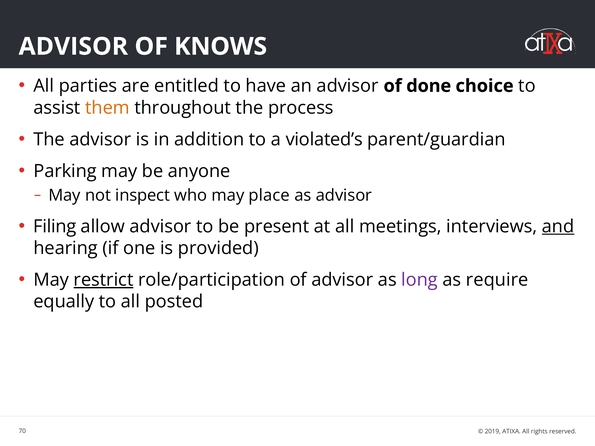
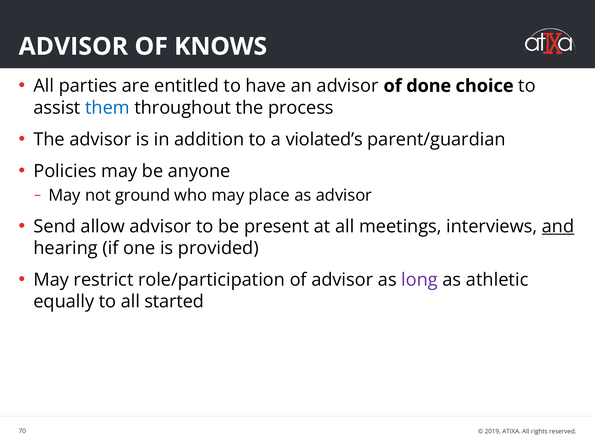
them colour: orange -> blue (107, 108)
Parking: Parking -> Policies (65, 171)
inspect: inspect -> ground (143, 196)
Filing: Filing -> Send (55, 226)
restrict underline: present -> none (104, 280)
require: require -> athletic (497, 280)
posted: posted -> started (174, 302)
